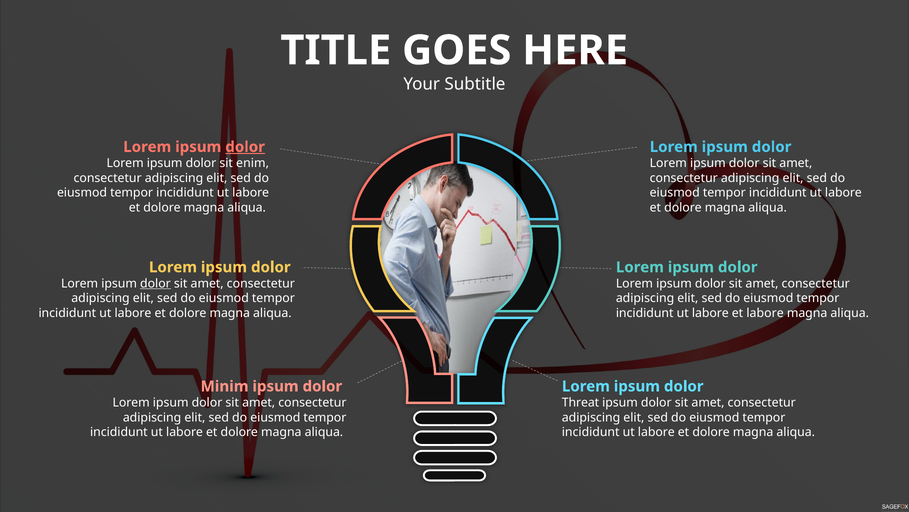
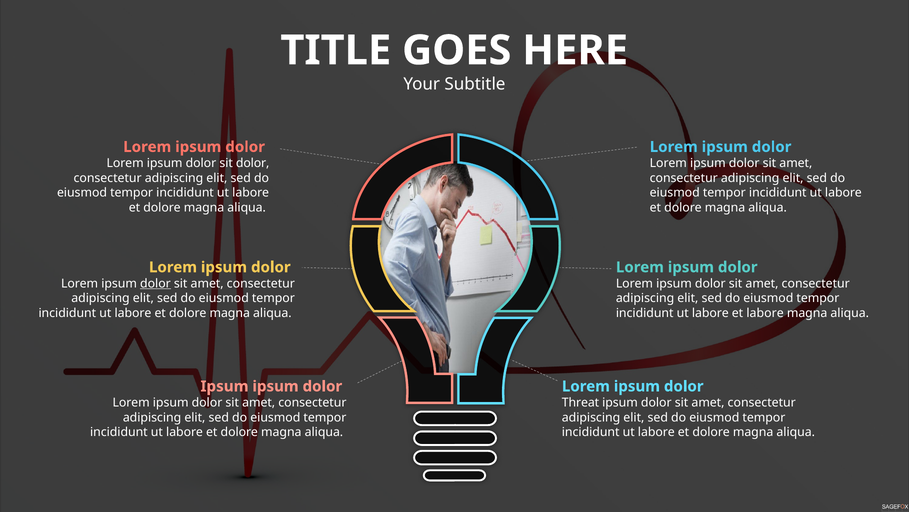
dolor underline: present -> none (245, 147)
sit enim: enim -> dolor (253, 163)
Minim: Minim -> Ipsum (225, 386)
